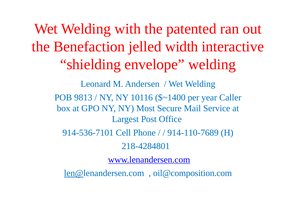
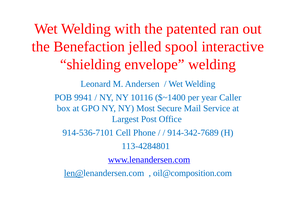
width: width -> spool (181, 47)
9813: 9813 -> 9941 (83, 97)
914-110-7689: 914-110-7689 -> 914-342-7689 (193, 133)
218-4284801: 218-4284801 -> 113-4284801 (146, 146)
